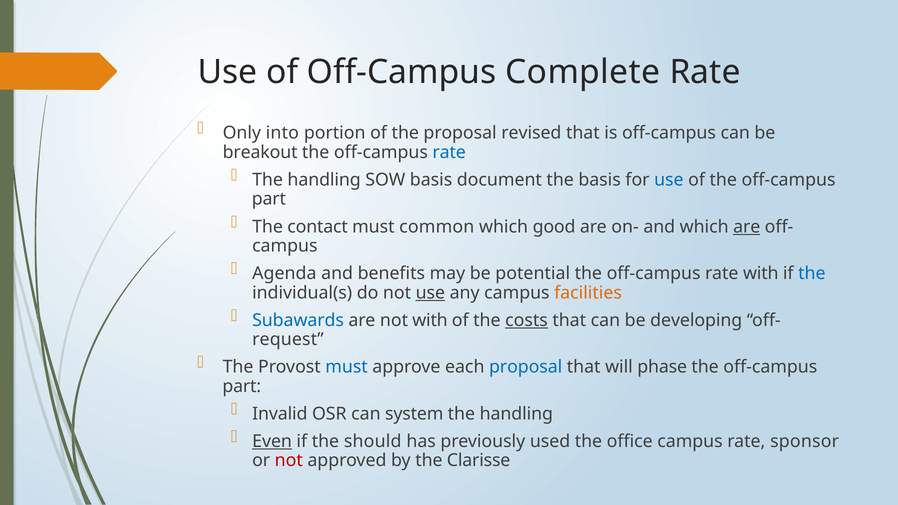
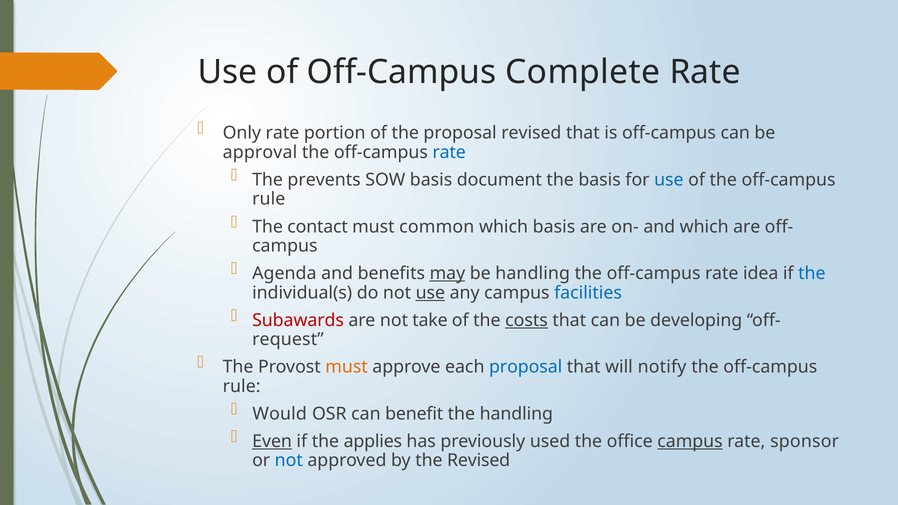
Only into: into -> rate (282, 133)
breakout: breakout -> approval (260, 152)
handling: handling -> prevents (324, 180)
part: part -> rule (269, 199)
which good: good -> basis (554, 227)
are underline: present -> none (747, 227)
may underline: none -> present (447, 274)
be potential: potential -> handling (533, 274)
rate with: with -> idea (761, 274)
facilities colour: orange -> blue (588, 293)
Subawards colour: blue -> red (298, 320)
not with: with -> take (430, 320)
must colour: blue -> orange (347, 367)
phase: phase -> notify (662, 367)
part: part -> rule (242, 386)
Invalid: Invalid -> Would (280, 414)
system: system -> benefit (414, 414)
should: should -> applies (373, 442)
campus underline: none -> present (690, 442)
not colour: red -> blue (289, 461)
the Clarisse: Clarisse -> Revised (479, 461)
